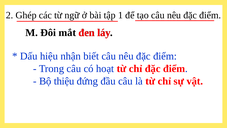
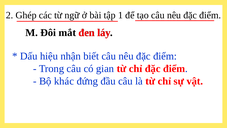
hoạt: hoạt -> gian (105, 68)
thiệu: thiệu -> khác (64, 81)
